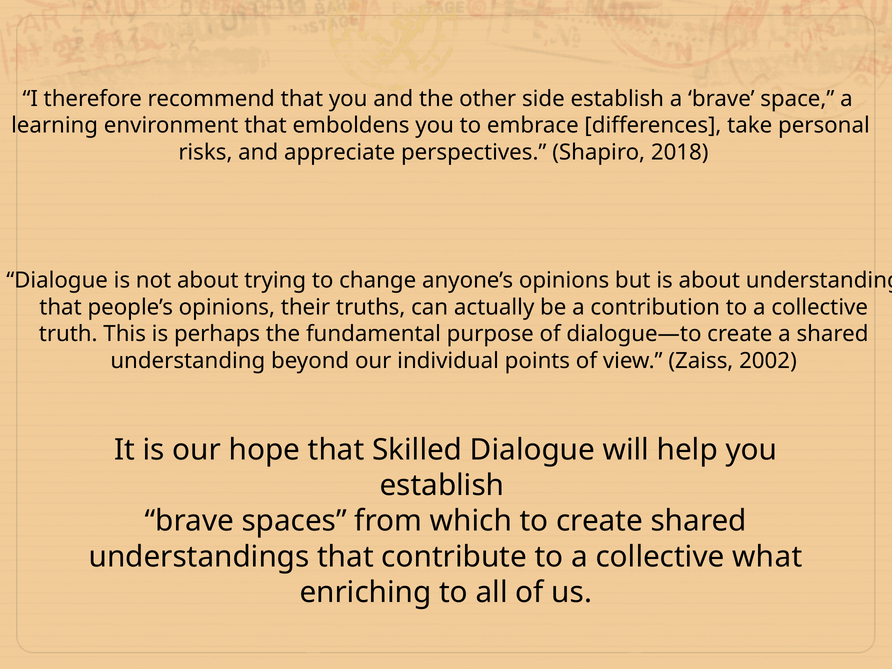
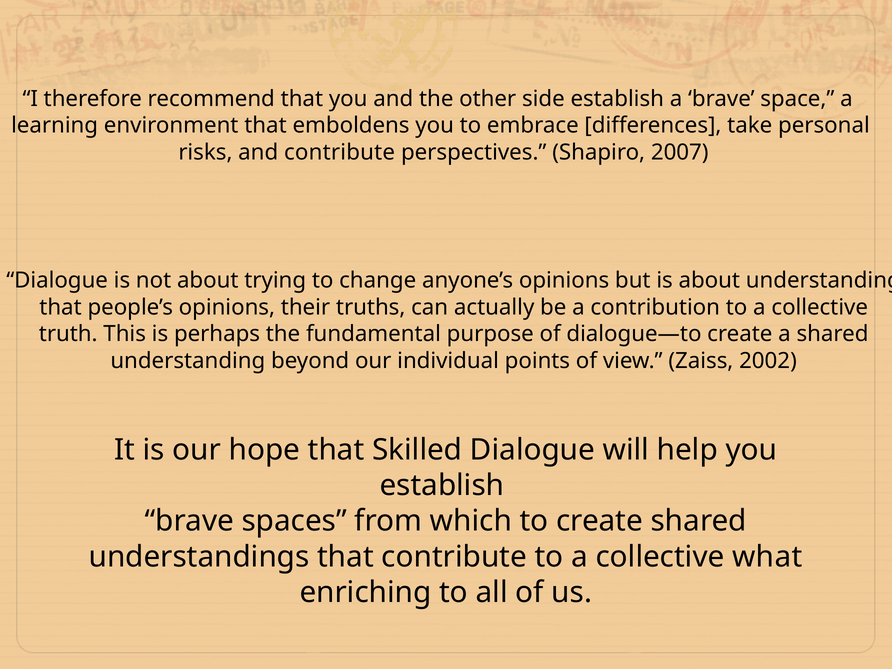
and appreciate: appreciate -> contribute (340, 152)
2018: 2018 -> 2007 (680, 152)
